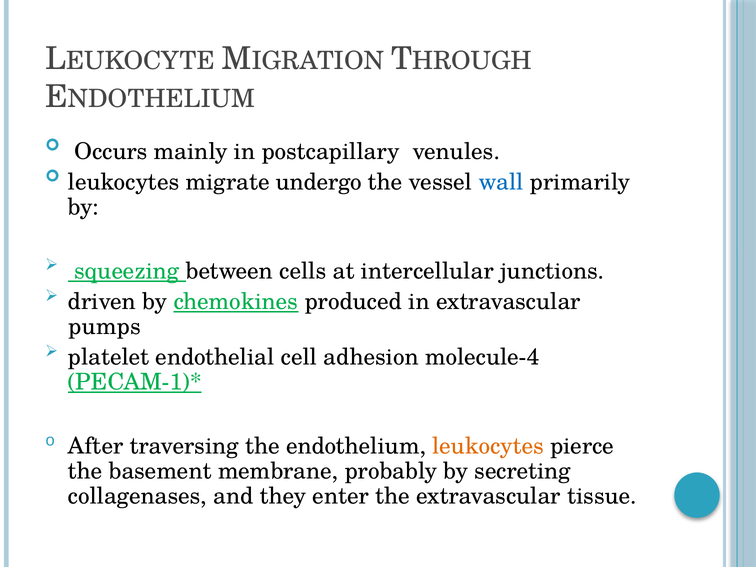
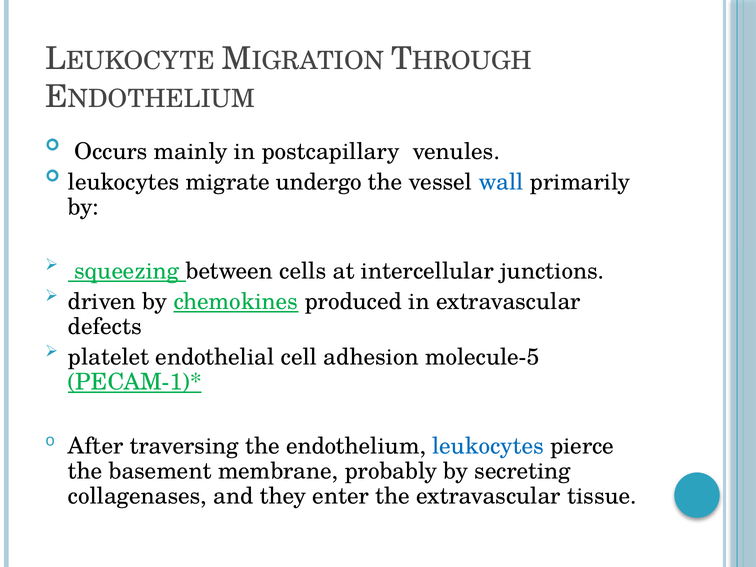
pumps: pumps -> defects (105, 327)
molecule-4: molecule-4 -> molecule-5 (482, 357)
leukocytes colour: orange -> blue (488, 446)
